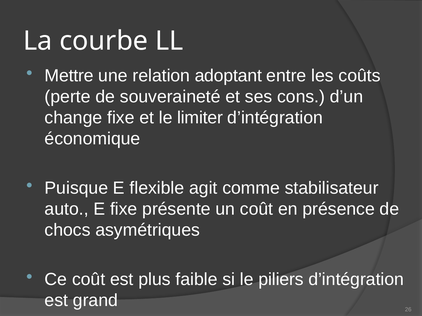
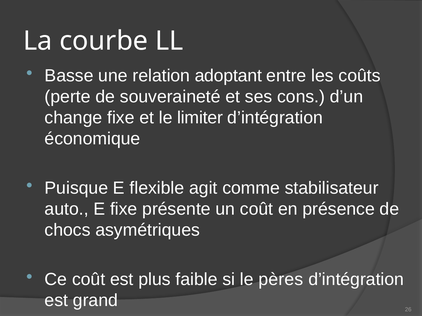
Mettre: Mettre -> Basse (69, 76)
piliers: piliers -> pères (281, 280)
